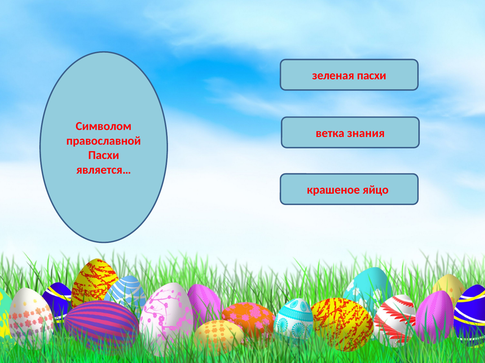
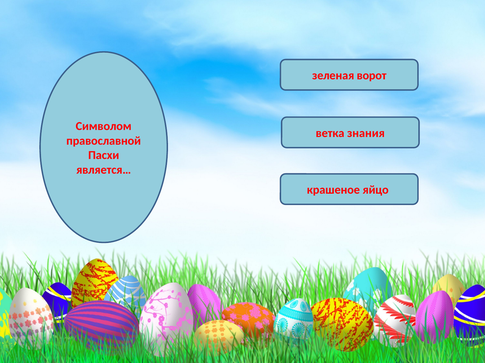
зеленая пасхи: пасхи -> ворот (372, 76)
